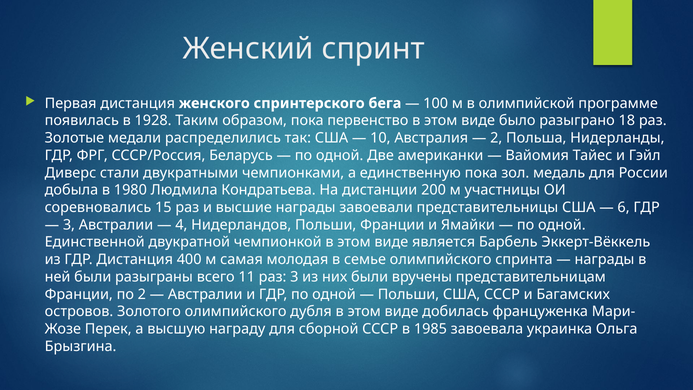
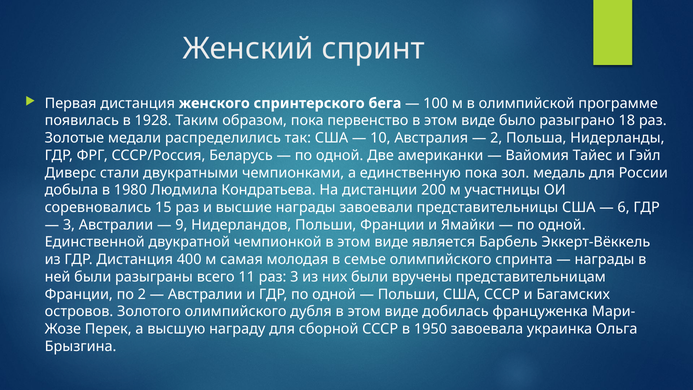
4: 4 -> 9 (181, 225)
1985: 1985 -> 1950 (430, 329)
